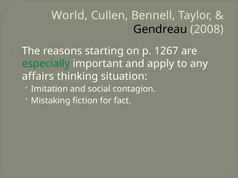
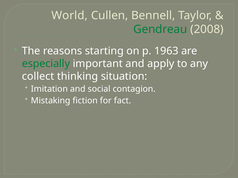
Gendreau colour: black -> green (160, 29)
1267: 1267 -> 1963 (166, 51)
affairs: affairs -> collect (38, 77)
